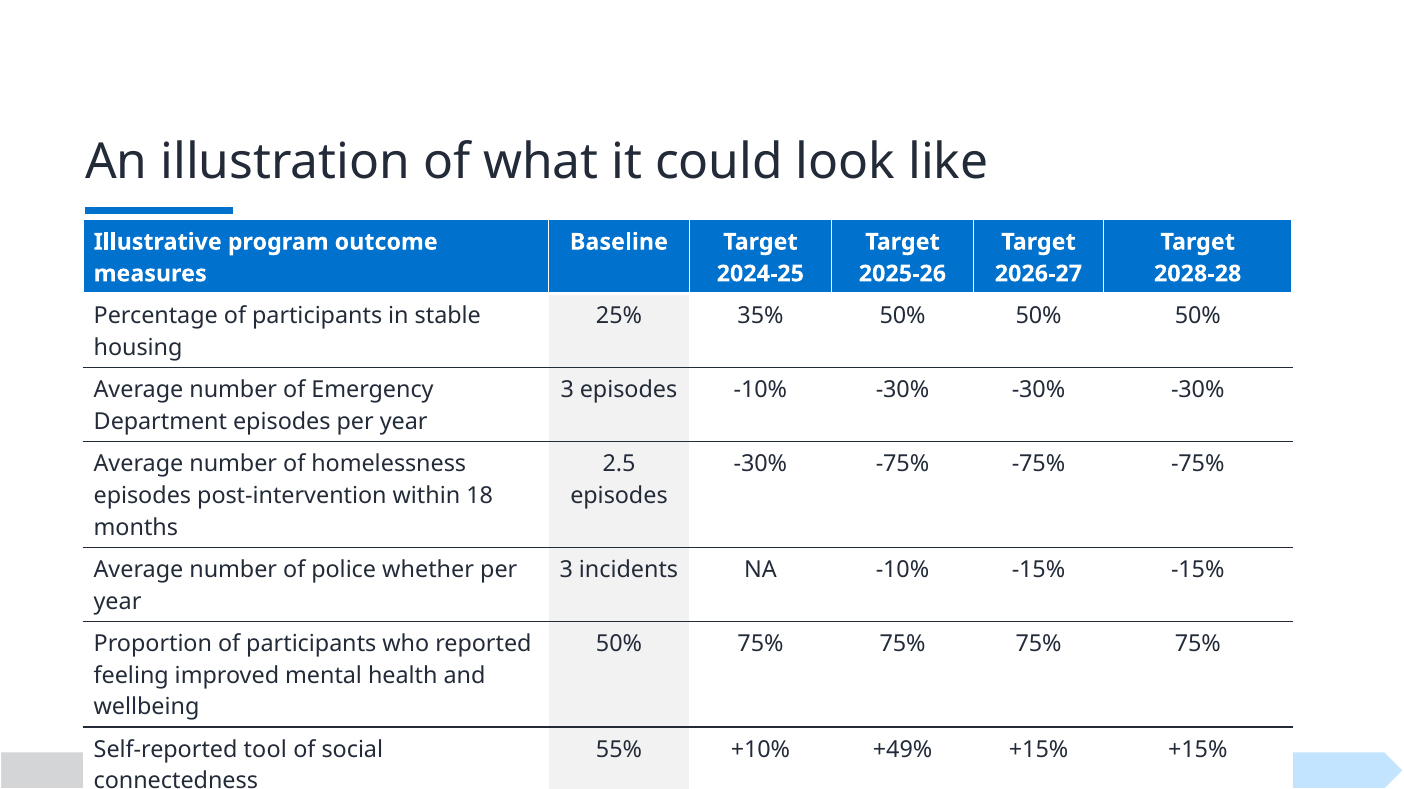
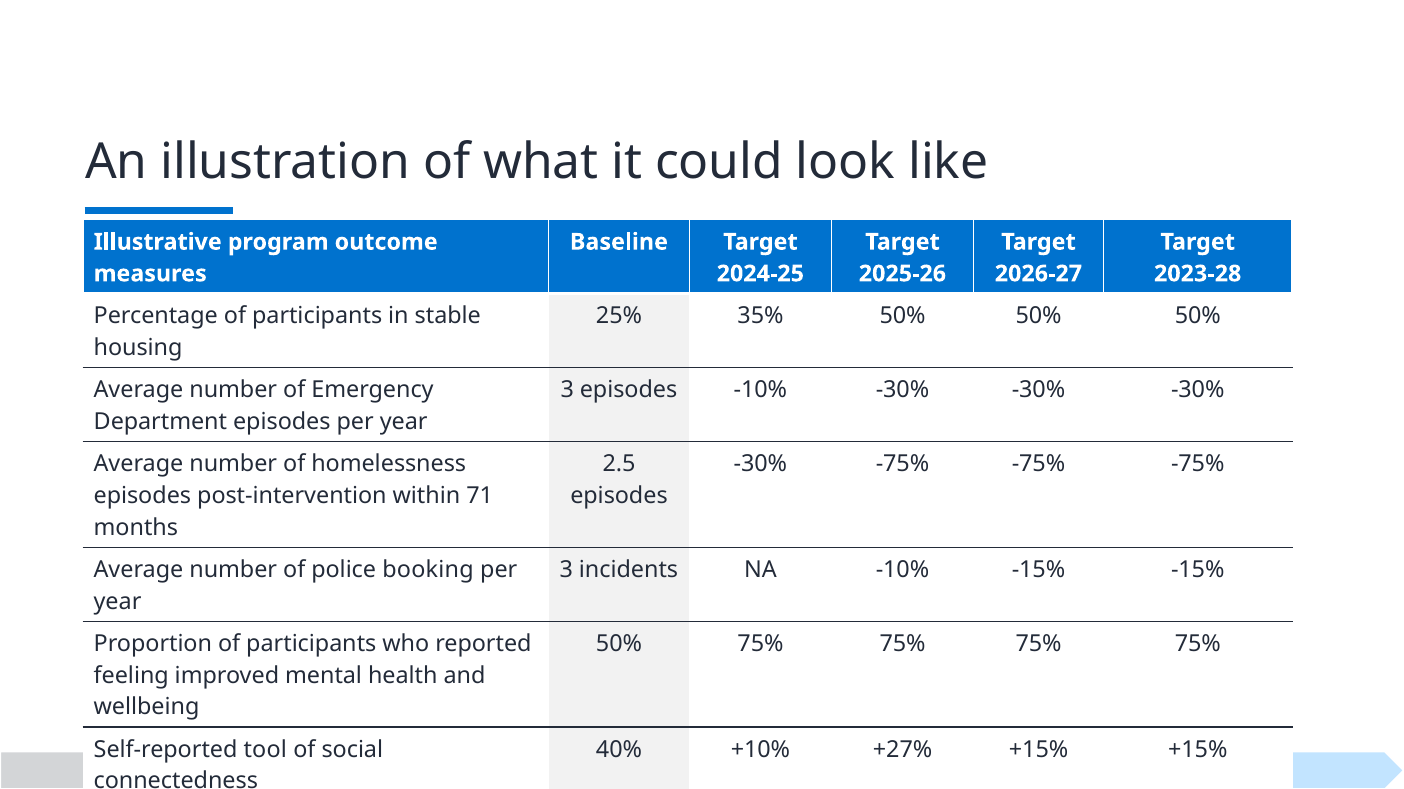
2028-28: 2028-28 -> 2023-28 (1198, 274)
18: 18 -> 71 (480, 496)
whether: whether -> booking (428, 570)
55%: 55% -> 40% (619, 750)
+49%: +49% -> +27% (903, 750)
